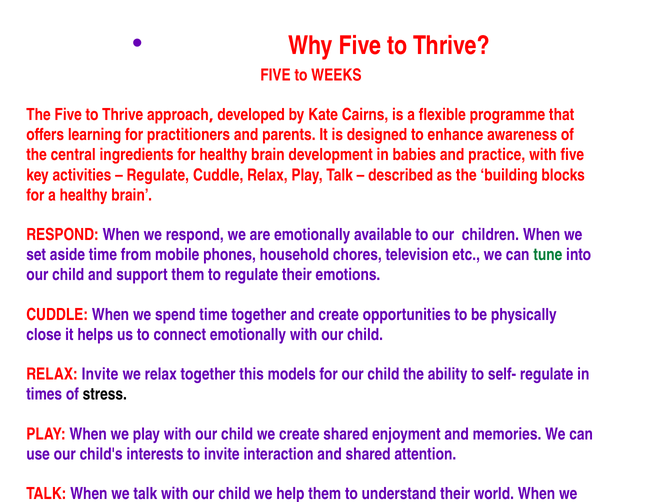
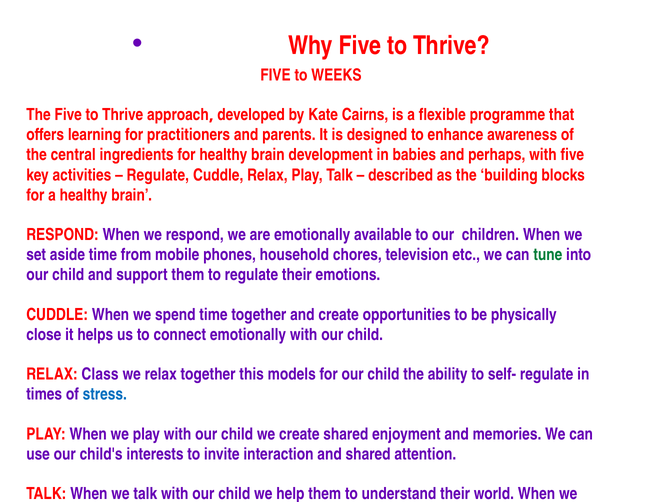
practice: practice -> perhaps (497, 155)
RELAX Invite: Invite -> Class (100, 375)
stress colour: black -> blue (105, 395)
